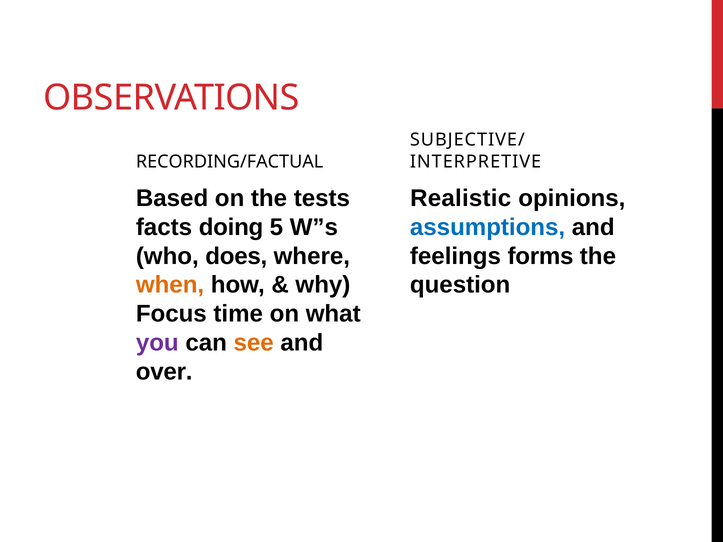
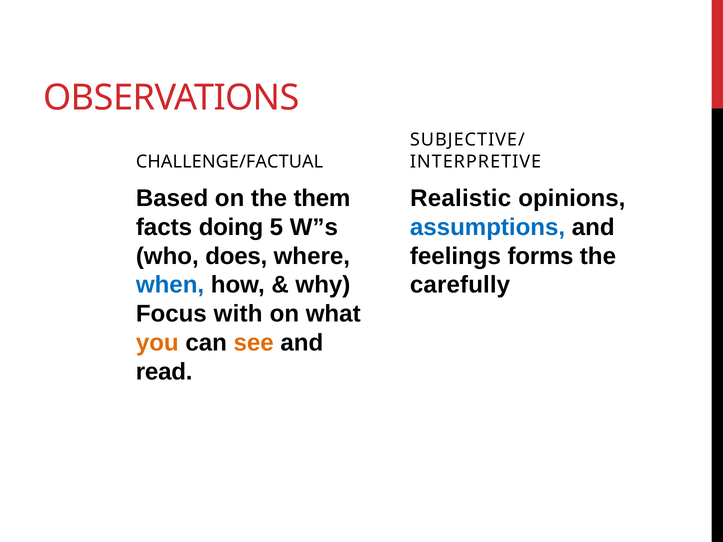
RECORDING/FACTUAL: RECORDING/FACTUAL -> CHALLENGE/FACTUAL (230, 162)
tests: tests -> them (322, 198)
when colour: orange -> blue (170, 285)
question: question -> carefully (460, 285)
time: time -> with (238, 314)
you colour: purple -> orange (157, 343)
over: over -> read (164, 372)
